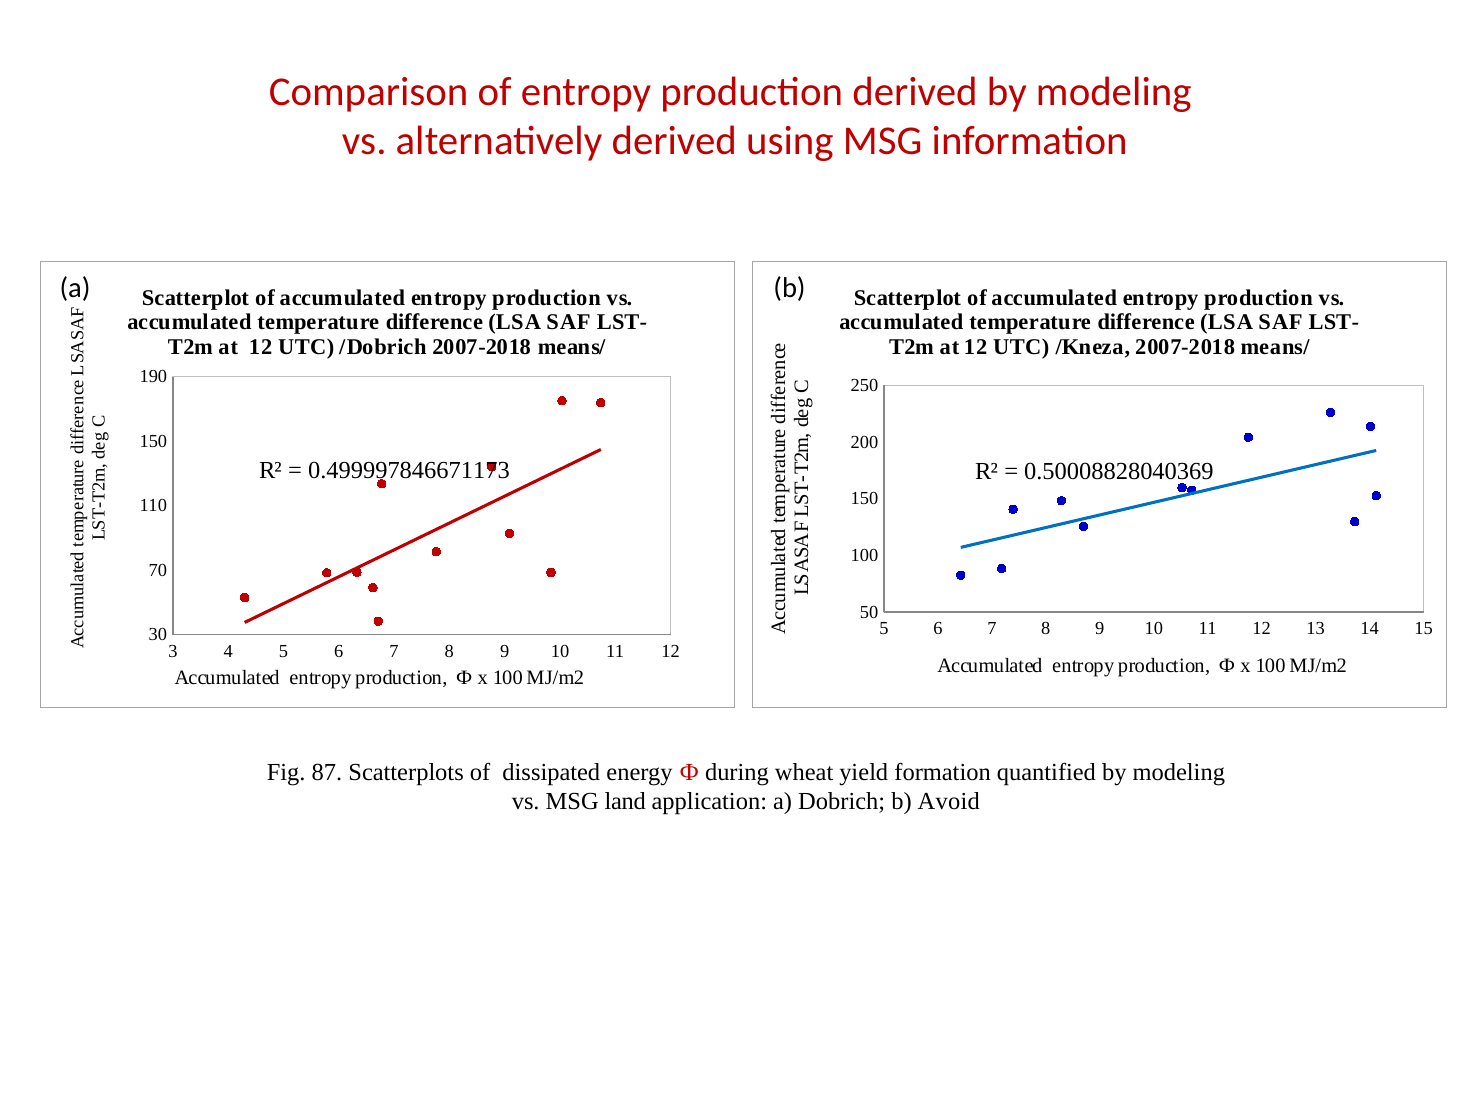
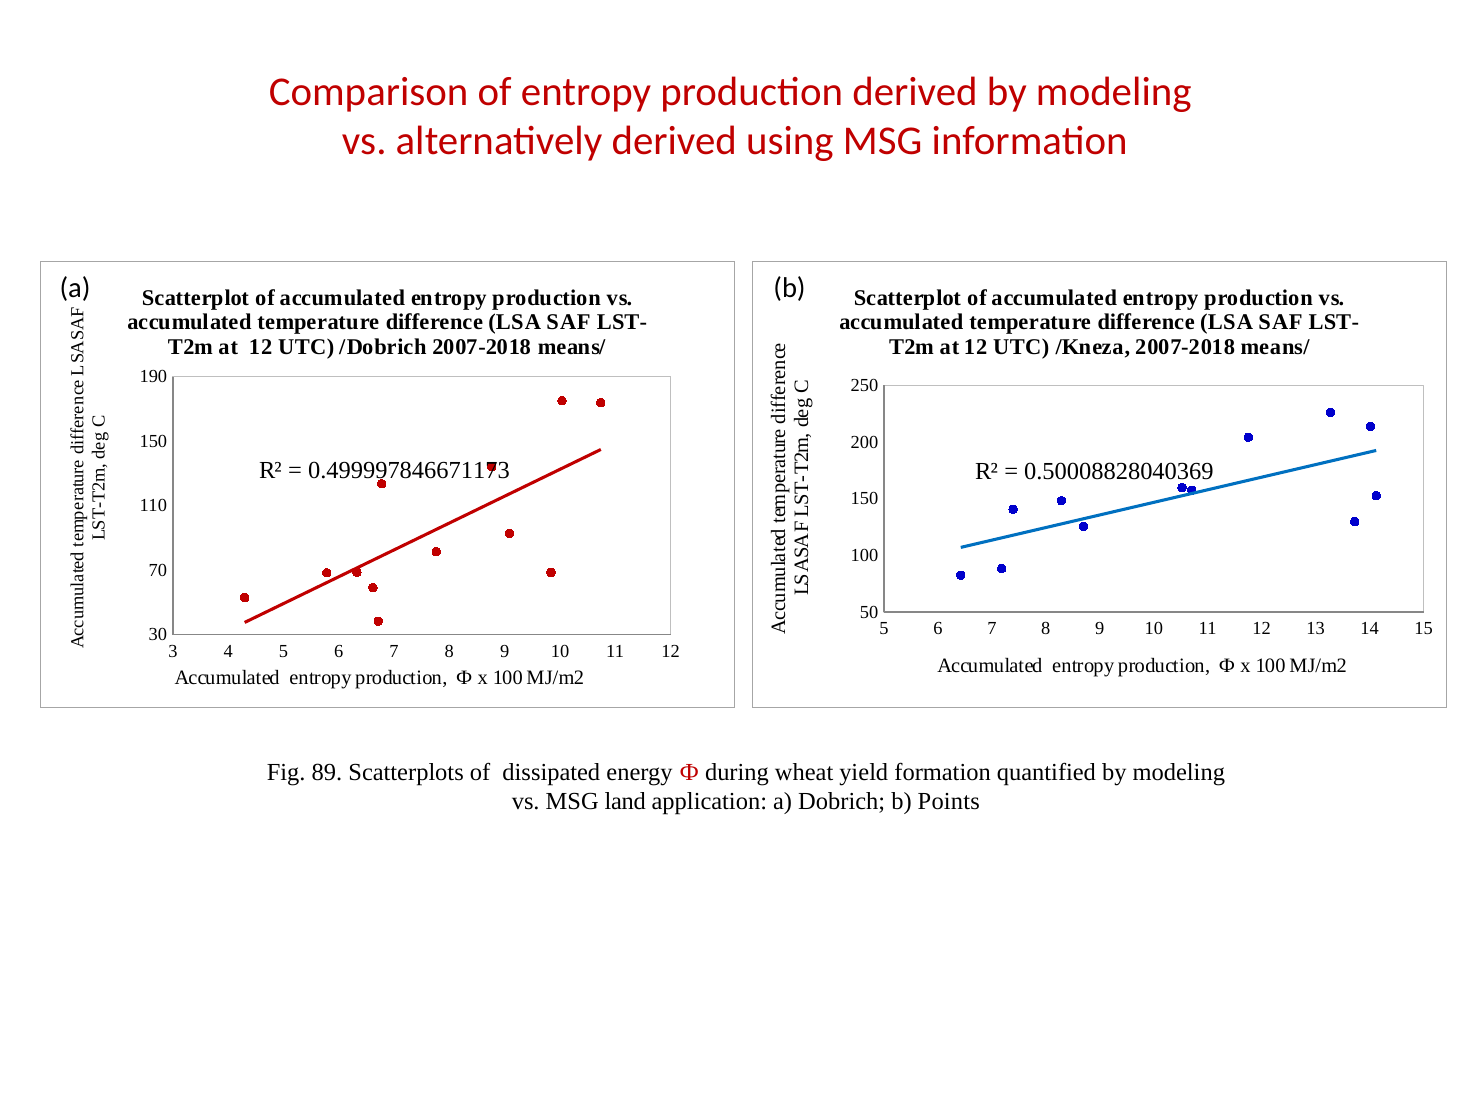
87: 87 -> 89 (327, 772)
Avoid: Avoid -> Points (949, 801)
